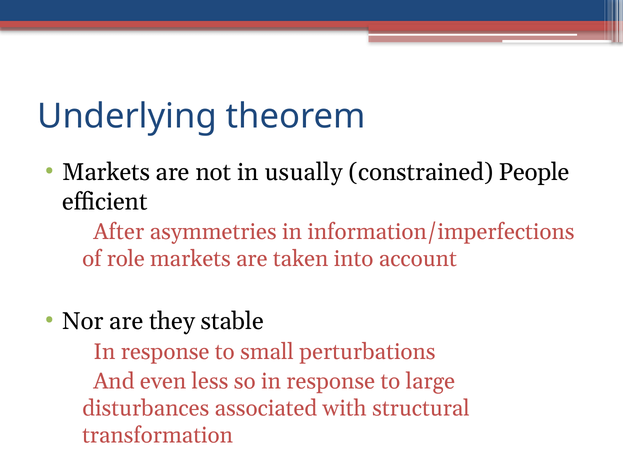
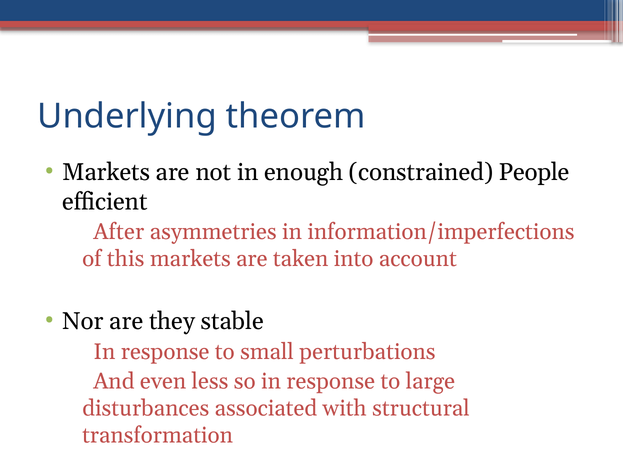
usually: usually -> enough (304, 173)
role: role -> this (126, 259)
